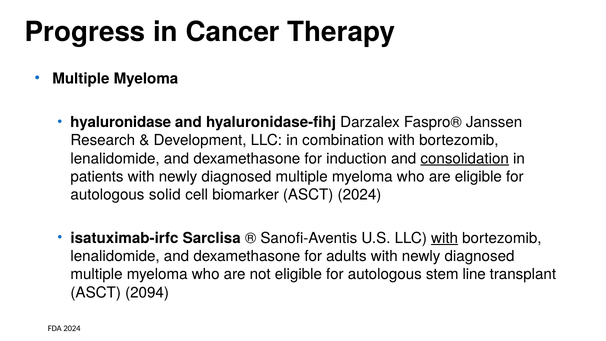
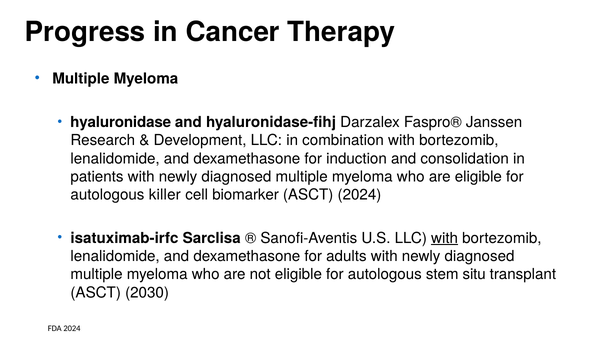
consolidation underline: present -> none (465, 158)
solid: solid -> killer (165, 195)
line: line -> situ (474, 274)
2094: 2094 -> 2030 (147, 292)
